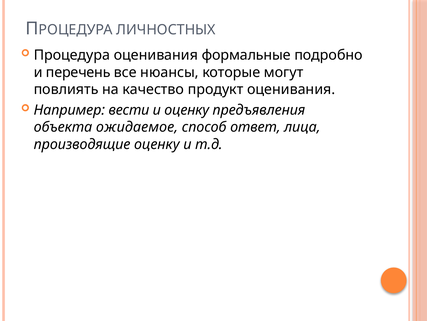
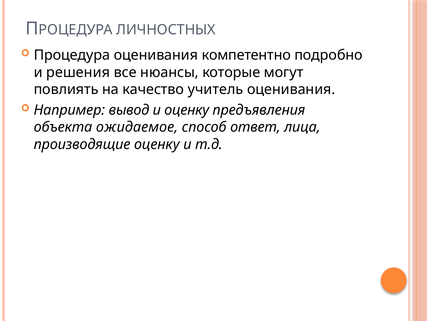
формальные: формальные -> компетентно (246, 55)
перечень: перечень -> решения (78, 72)
продукт: продукт -> учитель (216, 89)
вести: вести -> вывод (129, 110)
